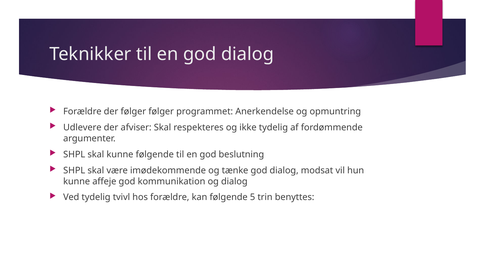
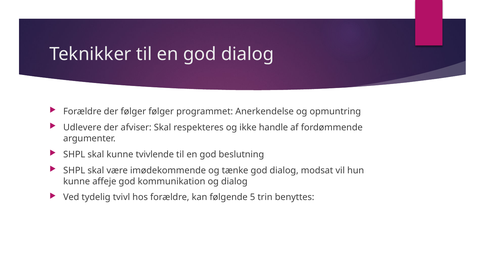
ikke tydelig: tydelig -> handle (273, 127)
kunne følgende: følgende -> tvivlende (155, 154)
